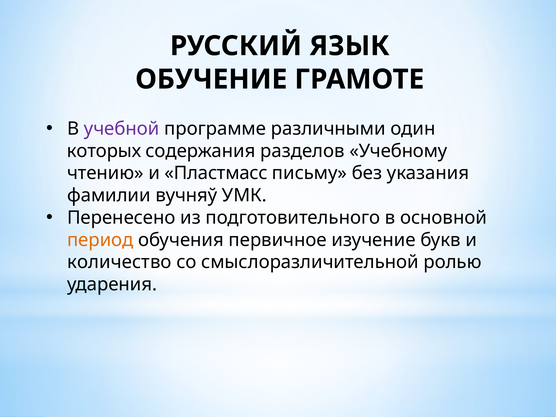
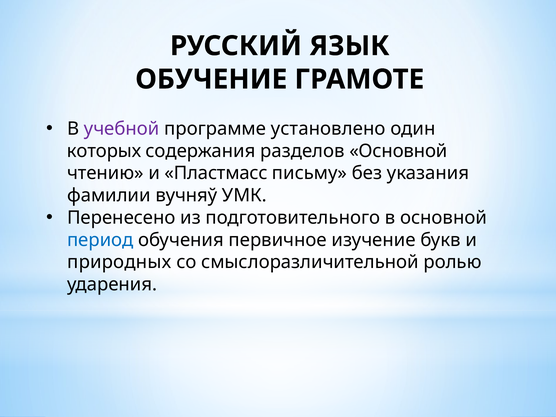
различными: различными -> установлено (328, 129)
разделов Учебному: Учебному -> Основной (398, 151)
период colour: orange -> blue (100, 240)
количество: количество -> природных (119, 262)
